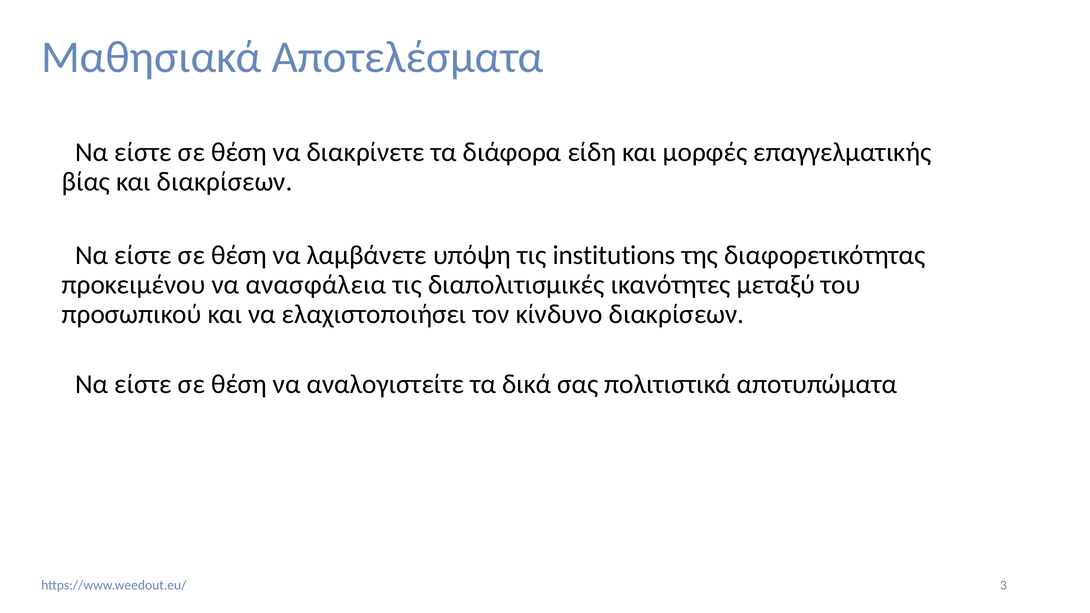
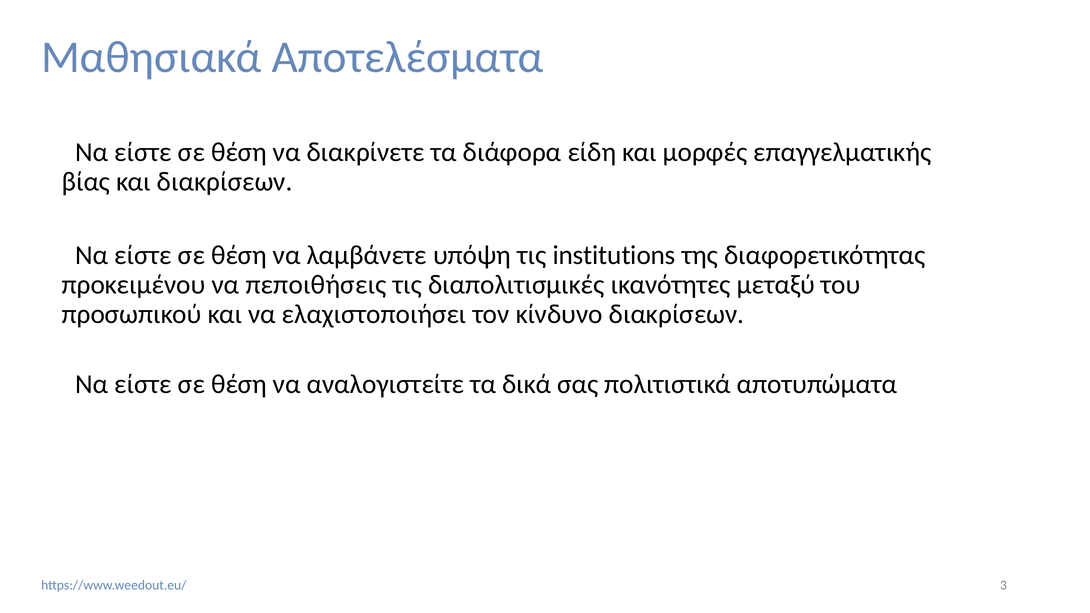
ανασφάλεια: ανασφάλεια -> πεποιθήσεις (316, 285)
